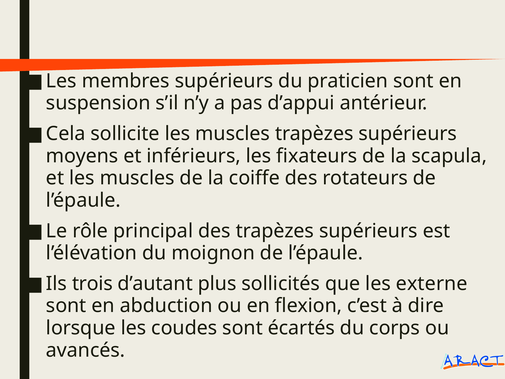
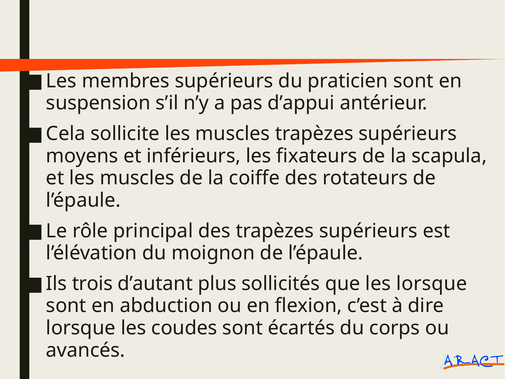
les externe: externe -> lorsque (432, 283)
